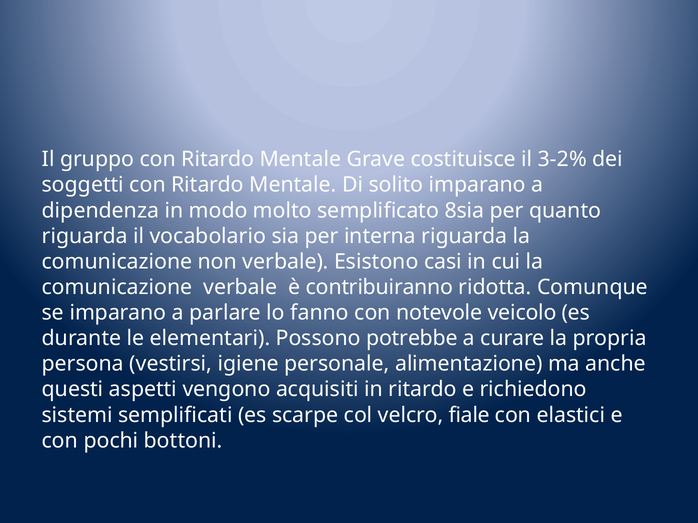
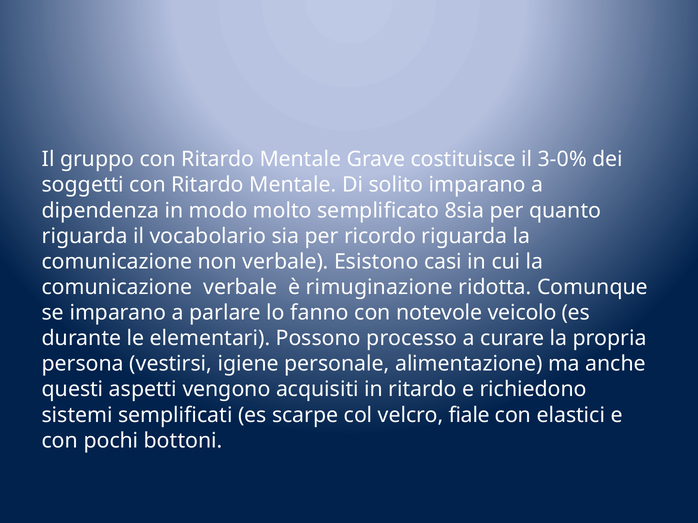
3-2%: 3-2% -> 3-0% (562, 160)
interna: interna -> ricordo (380, 236)
contribuiranno: contribuiranno -> rimuginazione (379, 287)
potrebbe: potrebbe -> processo (412, 339)
